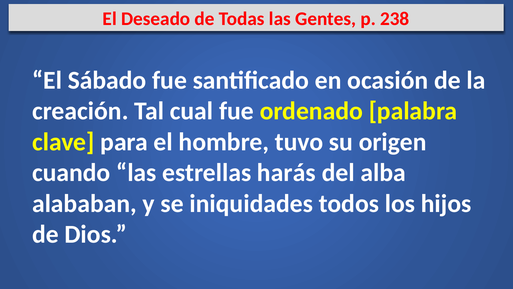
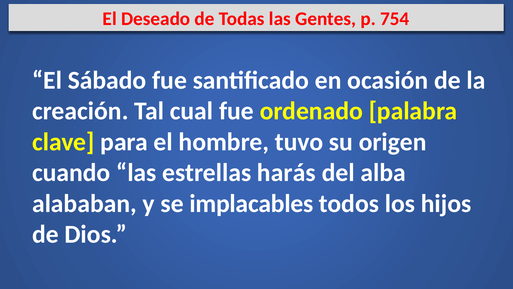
238: 238 -> 754 (395, 19)
iniquidades: iniquidades -> implacables (251, 203)
